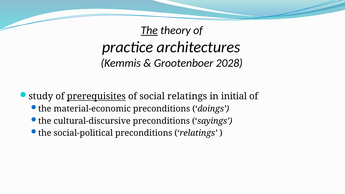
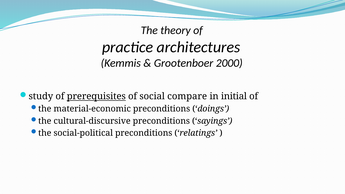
The underline: present -> none (149, 30)
2028: 2028 -> 2000 (229, 63)
social relatings: relatings -> compare (187, 96)
